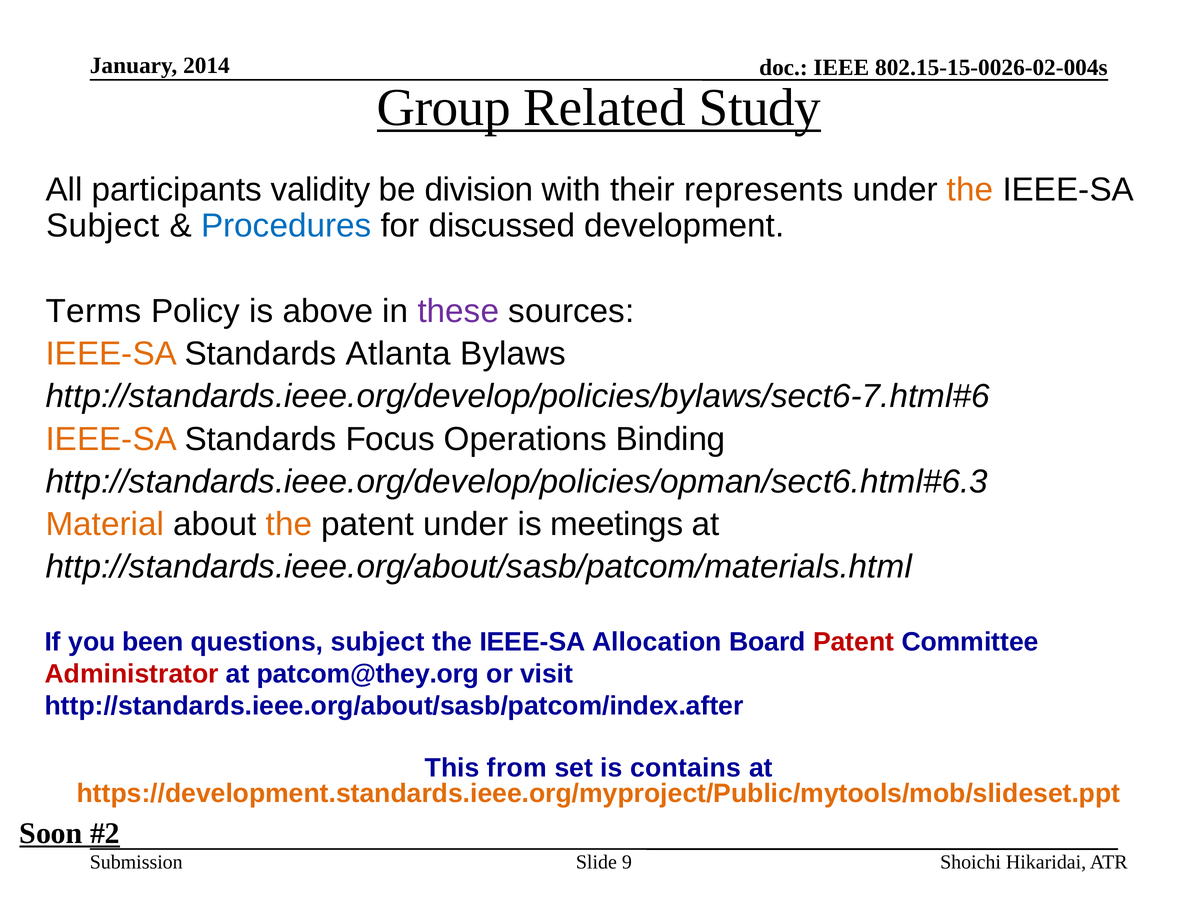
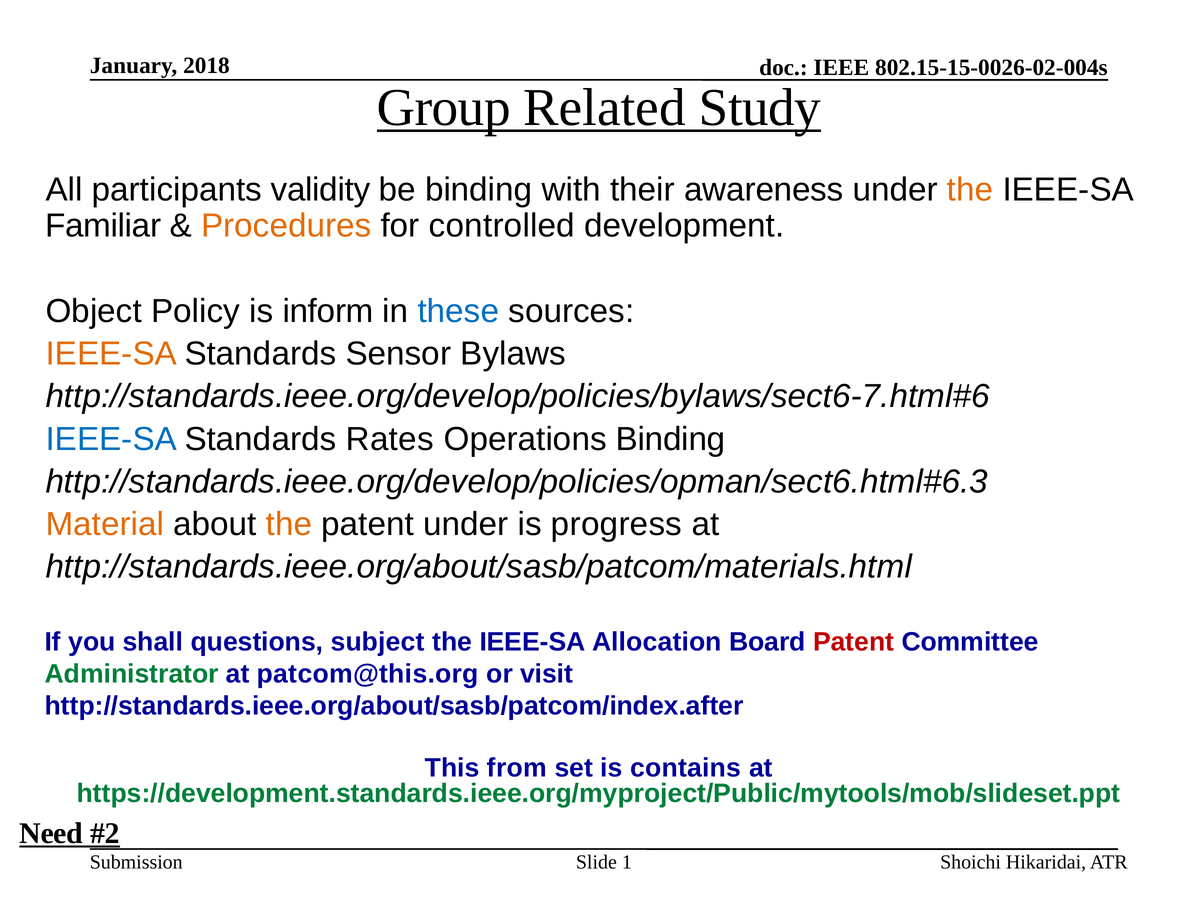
2014: 2014 -> 2018 (206, 65)
be division: division -> binding (479, 190)
represents: represents -> awareness (764, 190)
Subject: Subject -> Familiar (103, 226)
Procedures colour: blue -> orange (286, 226)
discussed: discussed -> controlled (502, 226)
Terms: Terms -> Object (94, 311)
above: above -> inform (328, 311)
these colour: purple -> blue (458, 311)
Atlanta: Atlanta -> Sensor (398, 354)
IEEE-SA colour: orange -> blue (111, 439)
Focus: Focus -> Rates (390, 439)
meetings: meetings -> progress (617, 524)
been: been -> shall (153, 642)
Administrator colour: red -> green (132, 674)
patcom@they.org: patcom@they.org -> patcom@this.org (368, 674)
https://development.standards.ieee.org/myproject/Public/mytools/mob/slideset.ppt colour: orange -> green (598, 793)
Soon: Soon -> Need (51, 833)
9: 9 -> 1 (627, 862)
